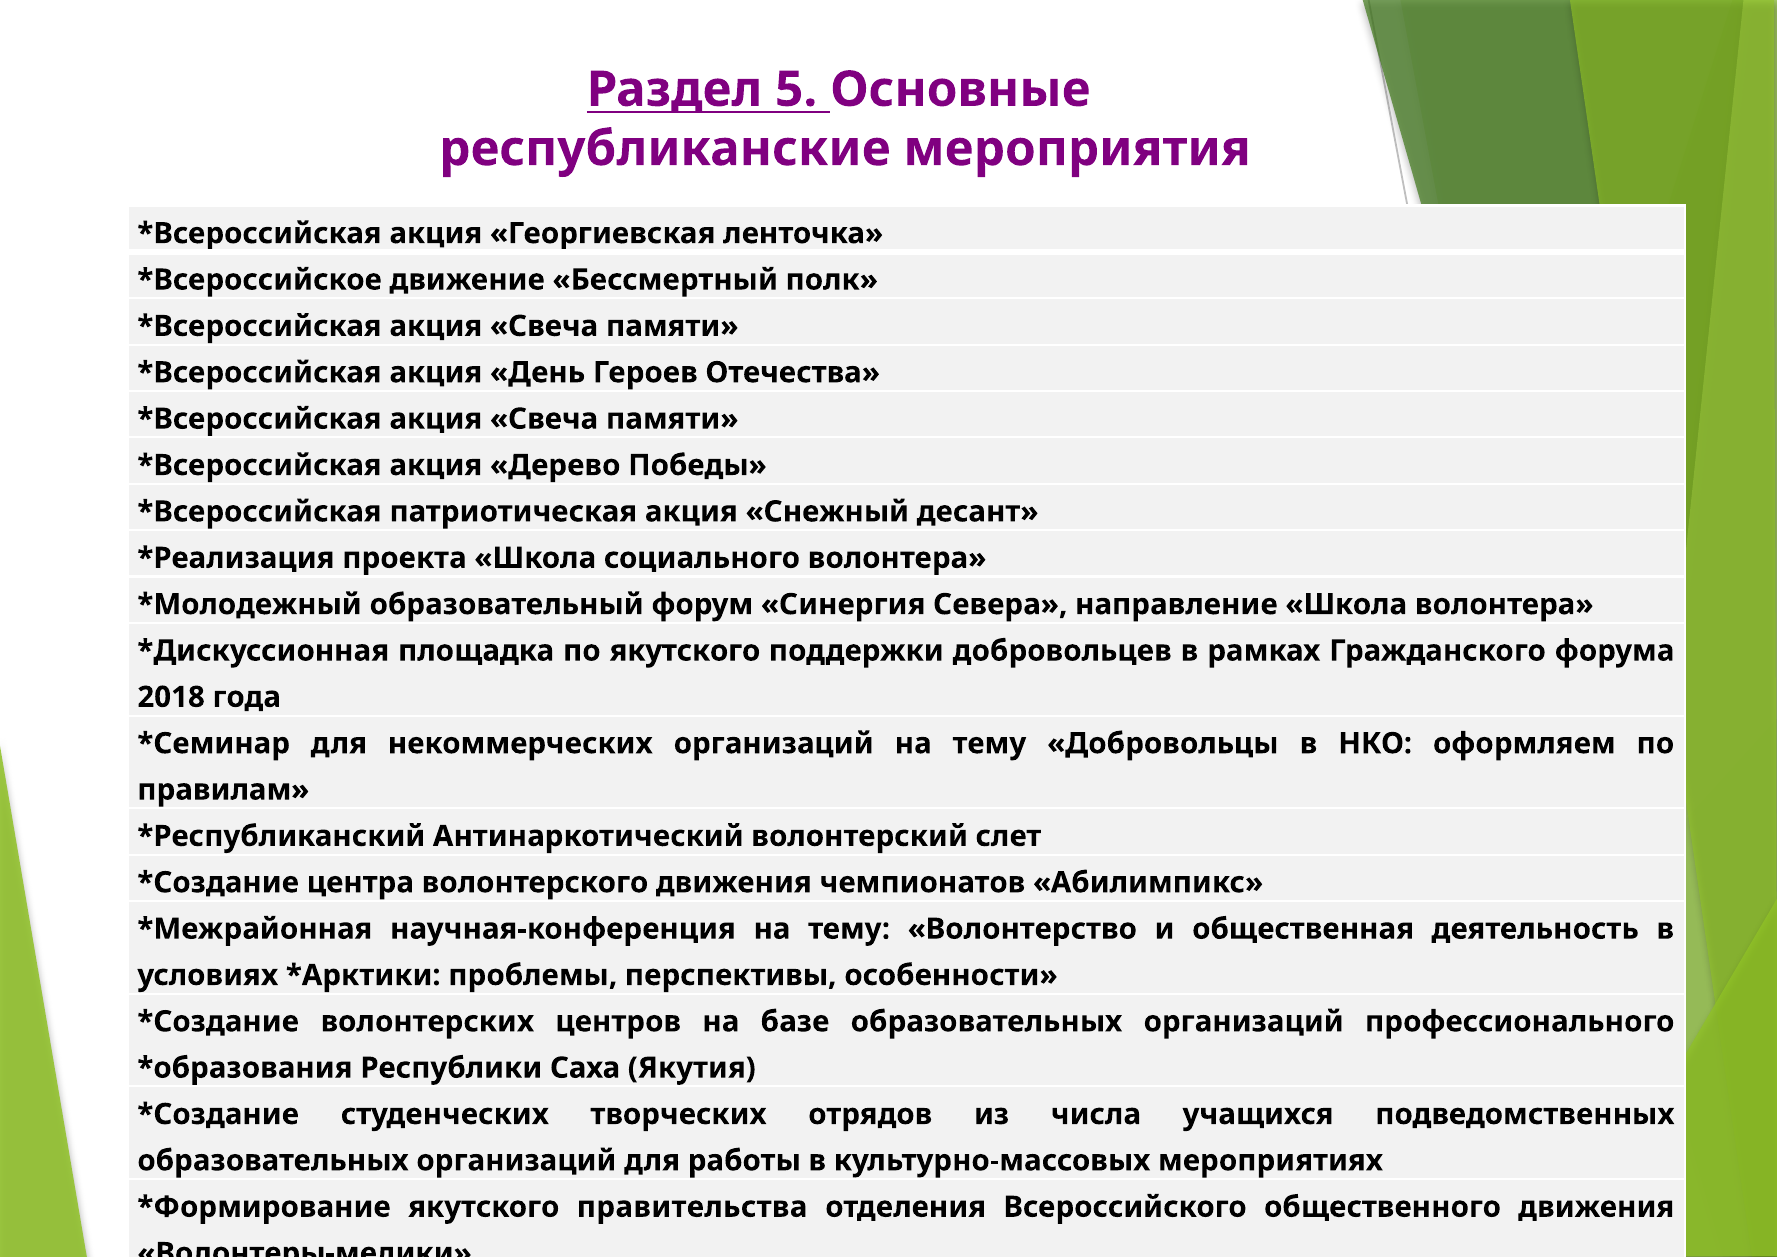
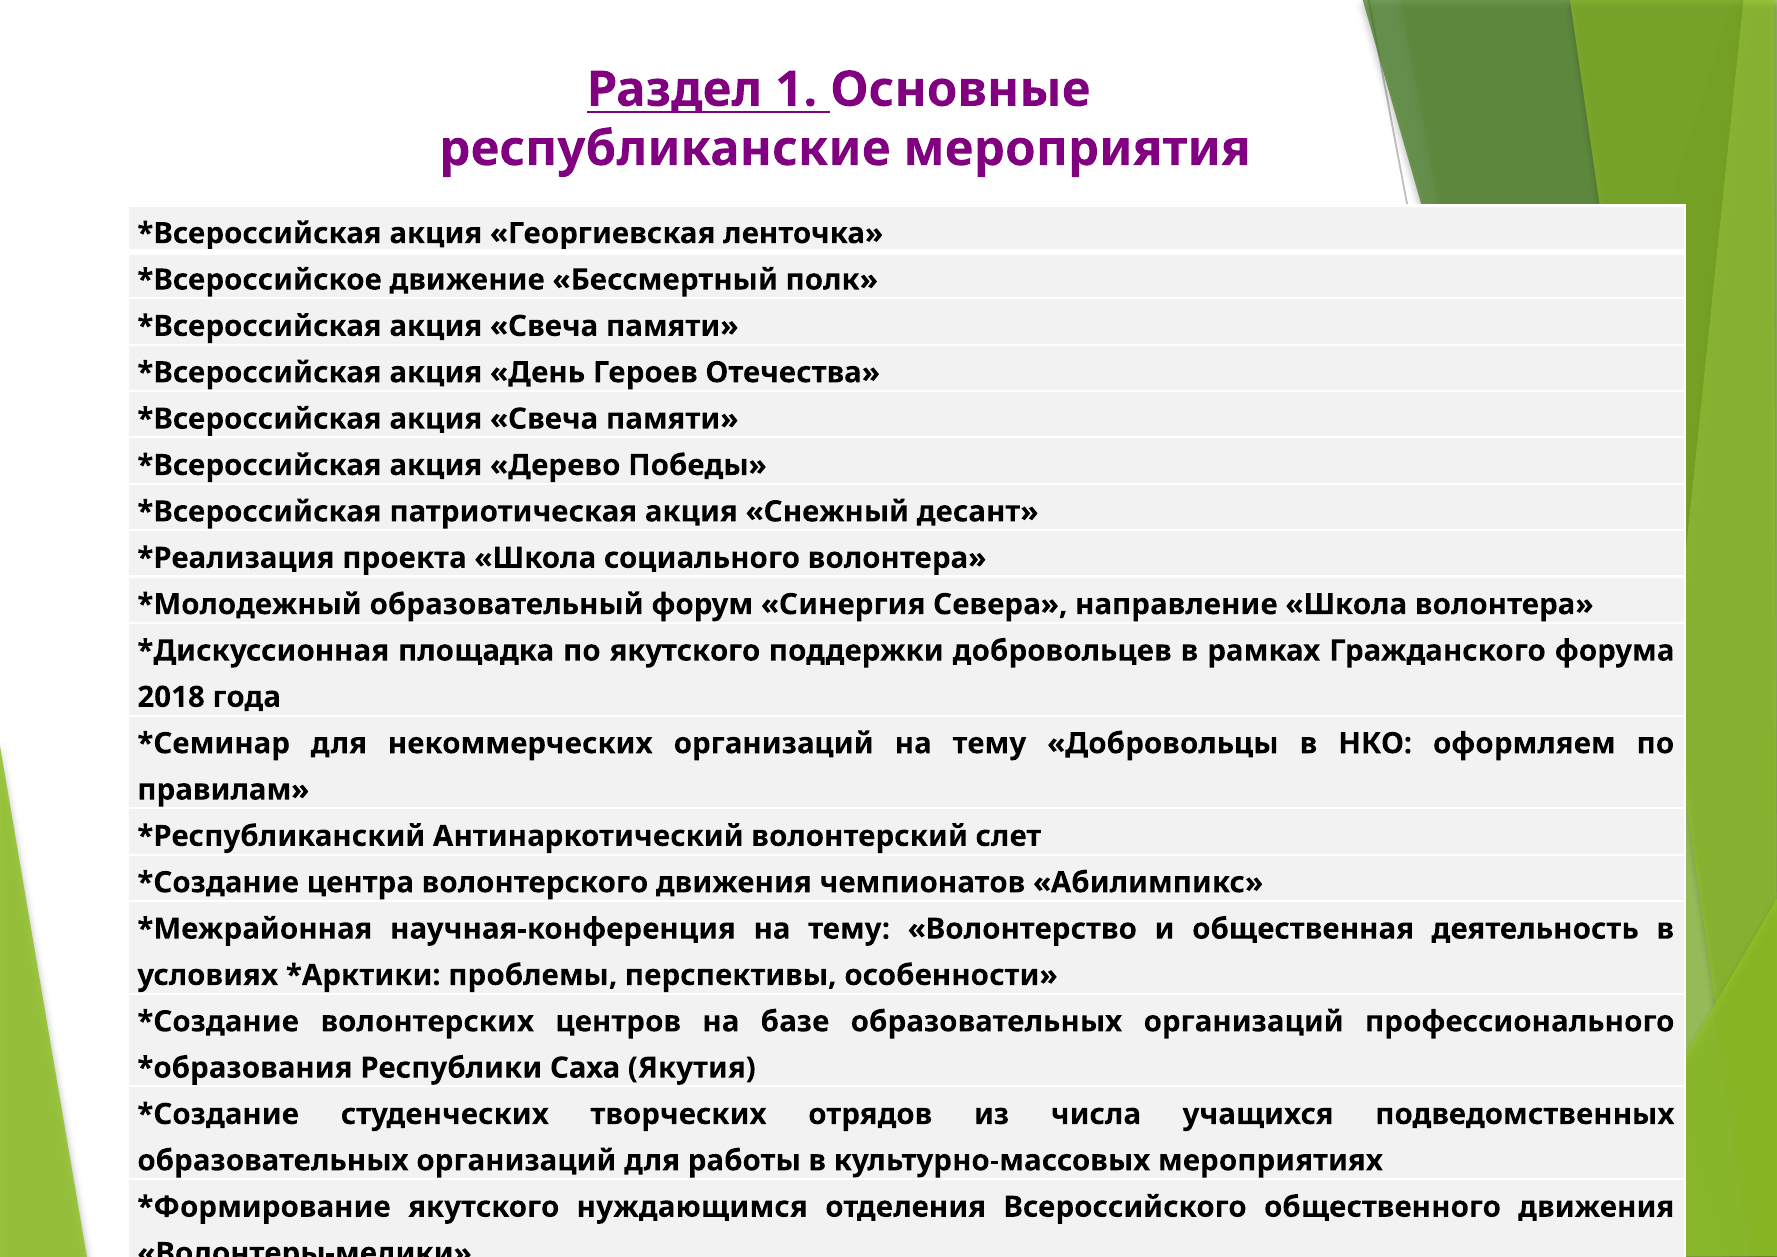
5: 5 -> 1 (796, 90)
правительства: правительства -> нуждающимся (692, 1207)
